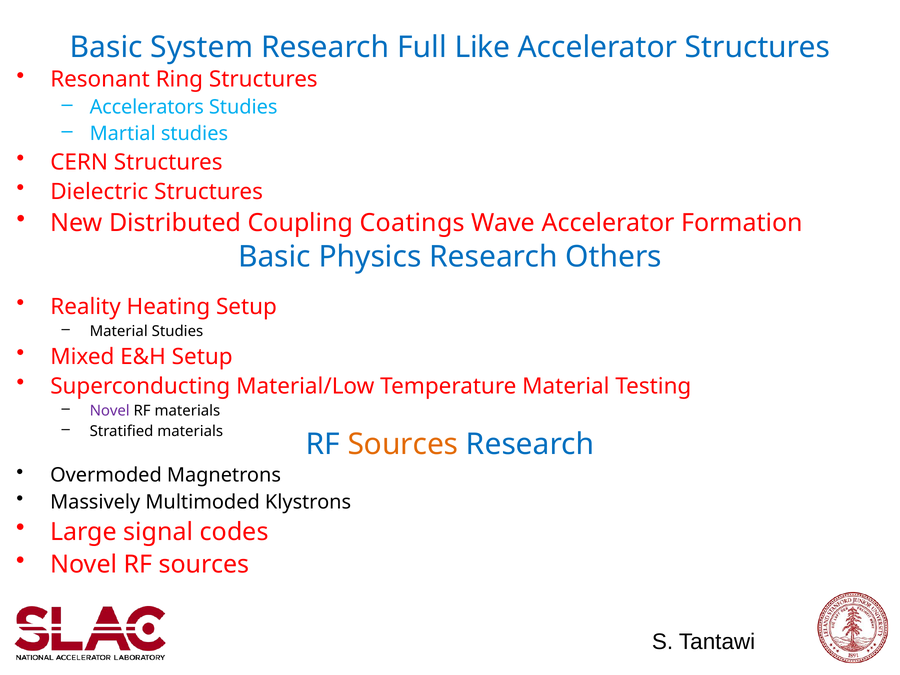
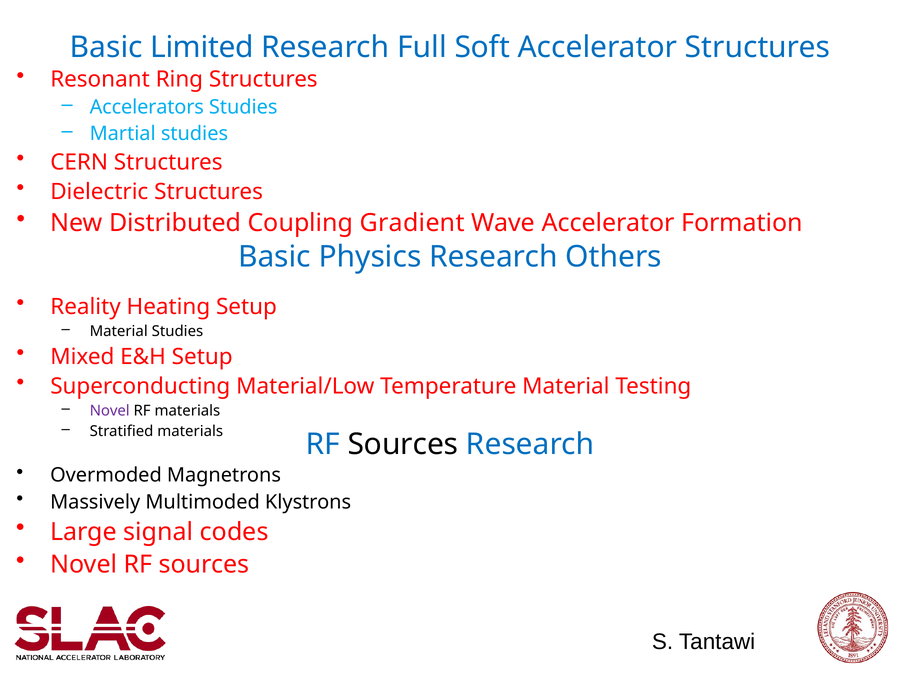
System: System -> Limited (202, 47)
Like: Like -> Soft (482, 47)
Coatings: Coatings -> Gradient (412, 223)
Sources colour: orange -> black (403, 445)
